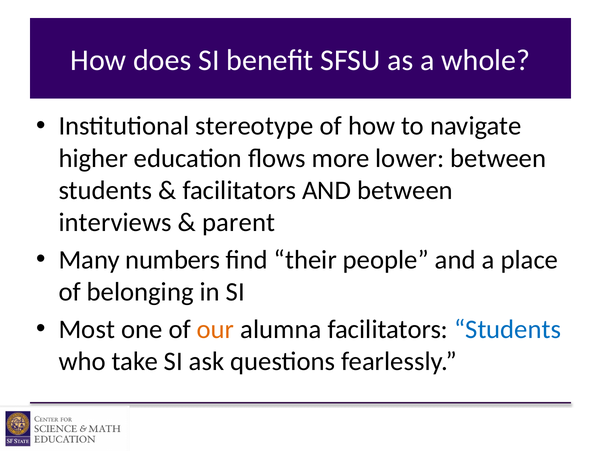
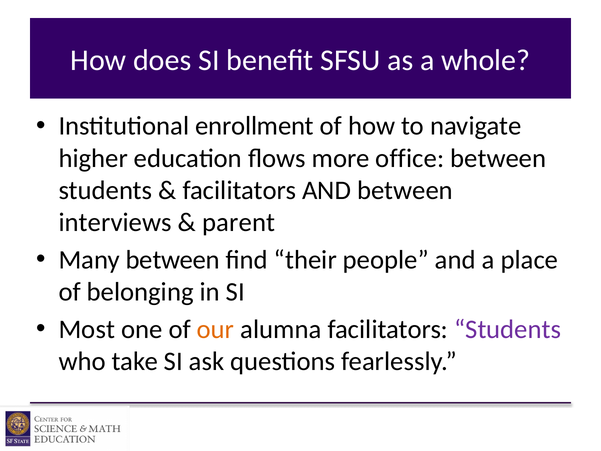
stereotype: stereotype -> enrollment (255, 126)
lower: lower -> office (410, 158)
Many numbers: numbers -> between (173, 260)
Students colour: blue -> purple (508, 329)
